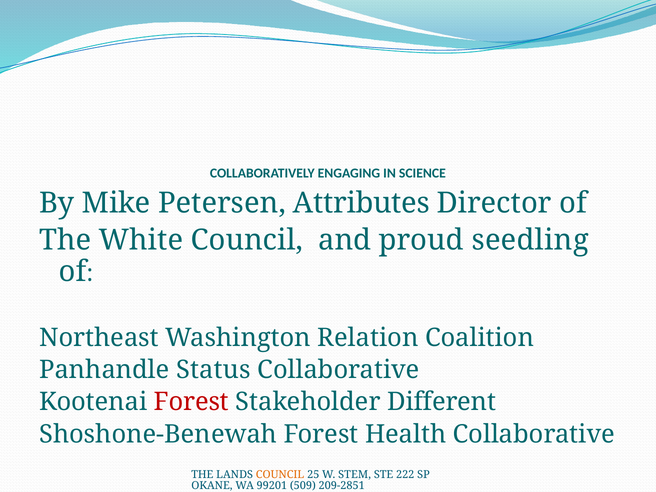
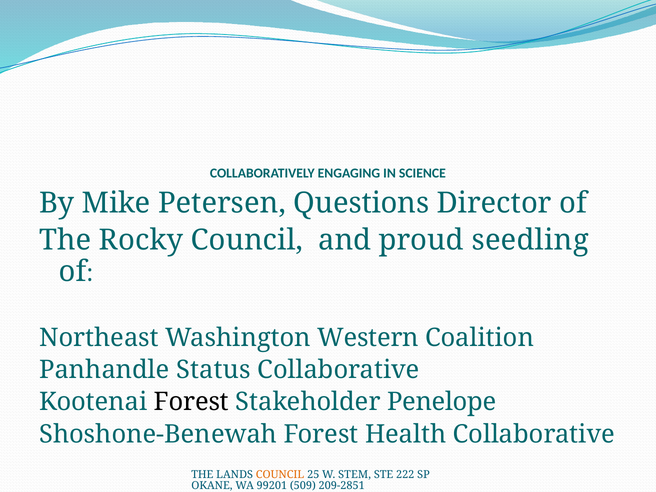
Attributes: Attributes -> Questions (361, 203)
White: White -> Rocky (141, 240)
Relation: Relation -> Western (368, 338)
Forest colour: red -> black (191, 402)
Different: Different -> Penelope (442, 402)
